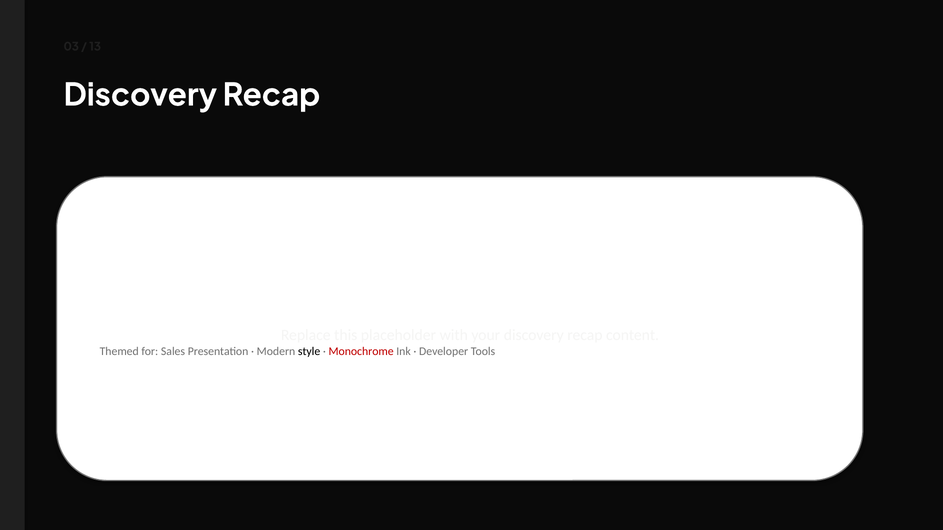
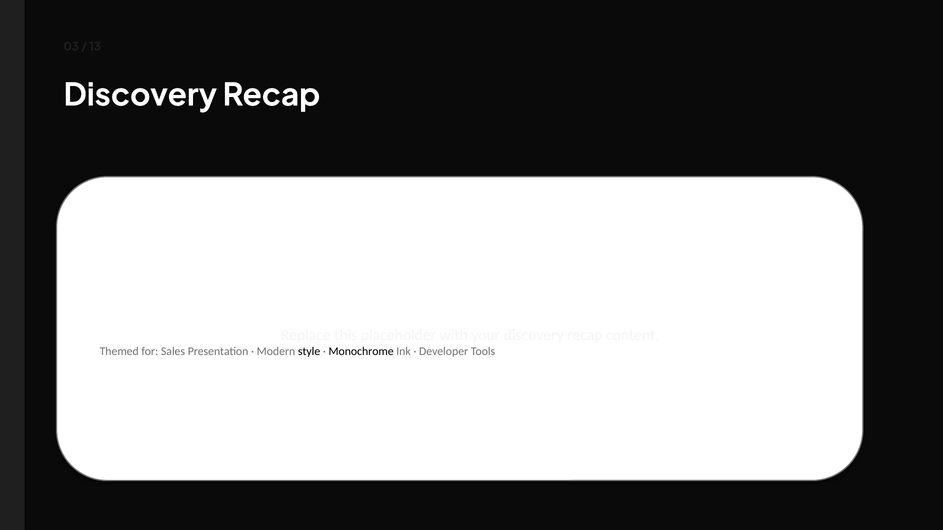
Monochrome colour: red -> black (361, 351)
